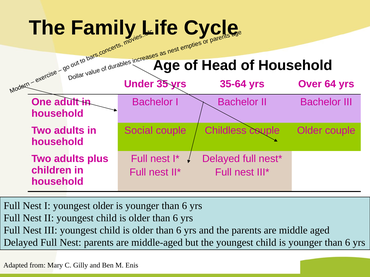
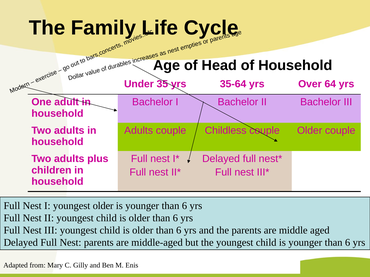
Social: Social -> Adults (139, 131)
